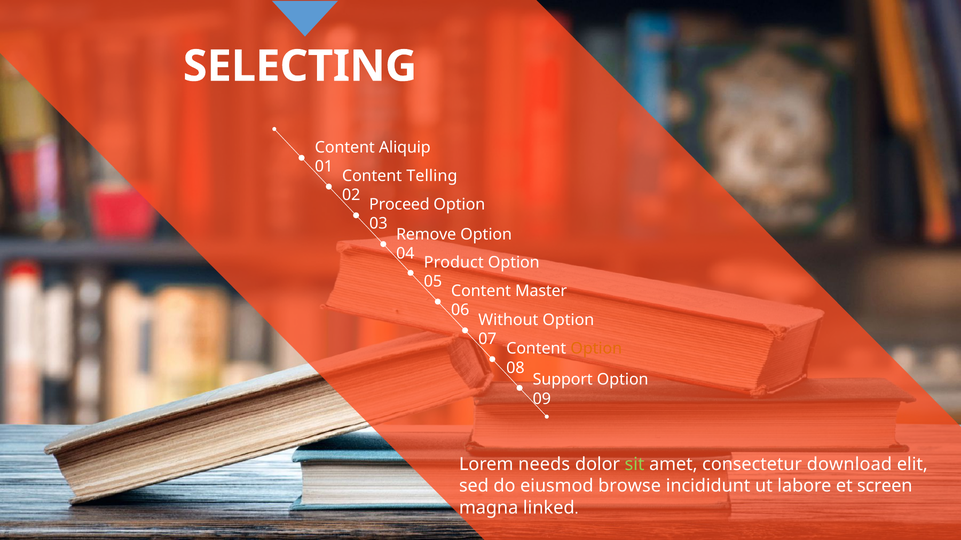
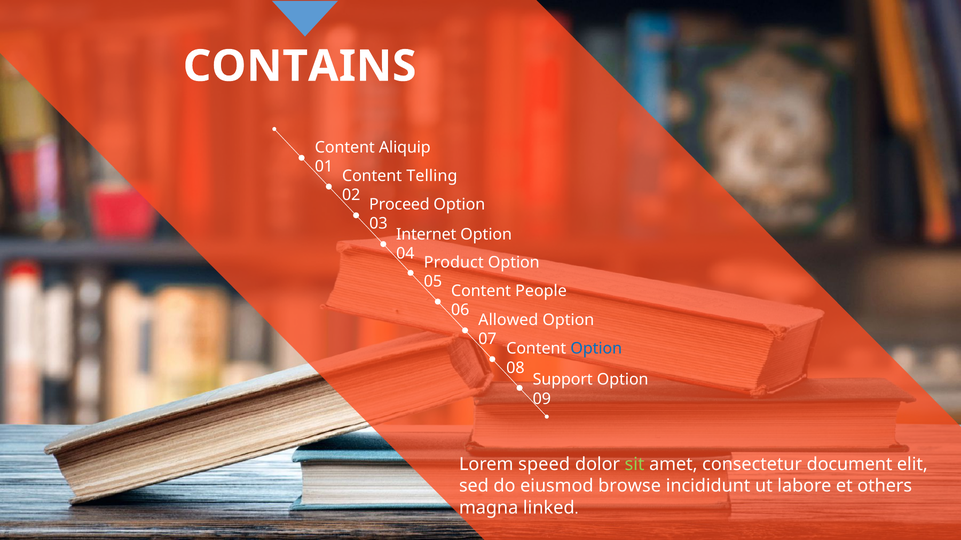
SELECTING: SELECTING -> CONTAINS (300, 66)
Remove: Remove -> Internet (426, 234)
Master: Master -> People (541, 291)
Without: Without -> Allowed (508, 320)
Option colour: orange -> blue (596, 349)
needs: needs -> speed (544, 465)
download: download -> document (850, 465)
screen: screen -> others (885, 487)
